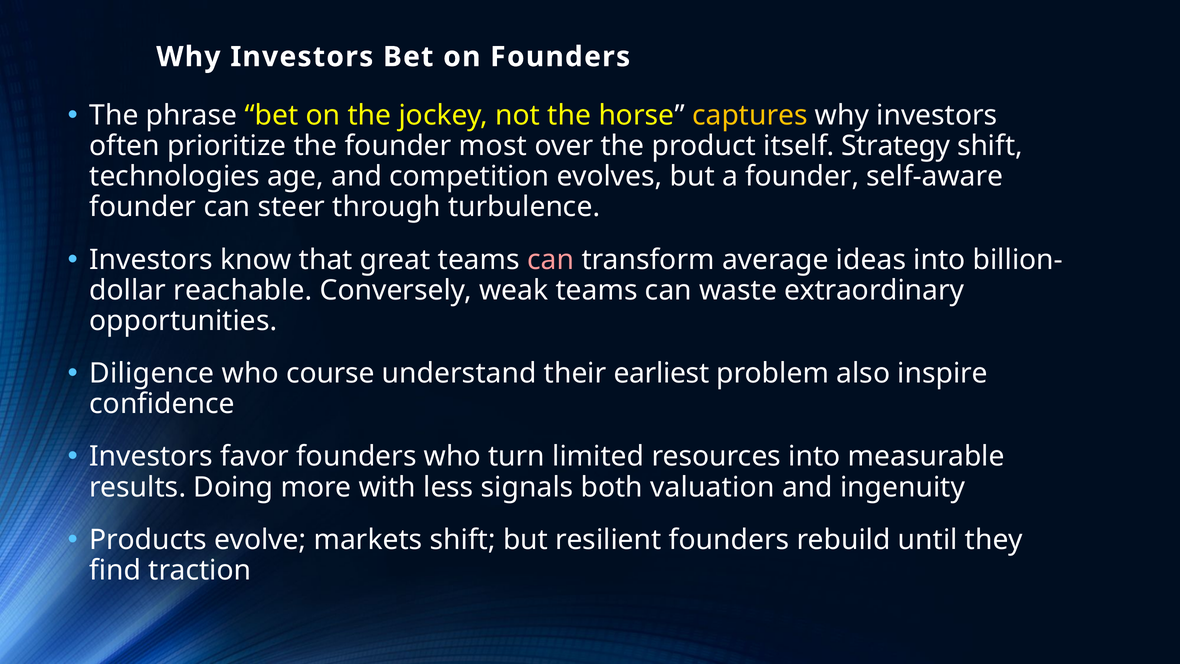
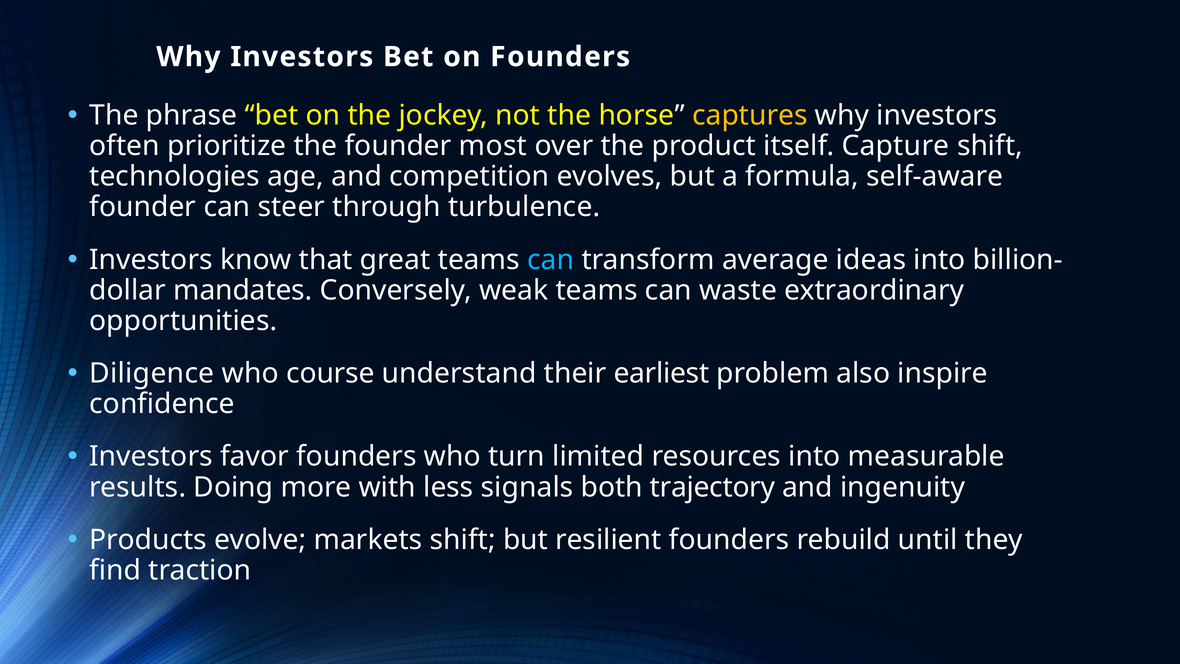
Strategy: Strategy -> Capture (896, 146)
a founder: founder -> formula (802, 177)
can colour: pink -> light blue (551, 260)
reachable: reachable -> mandates (243, 290)
valuation: valuation -> trajectory (713, 487)
